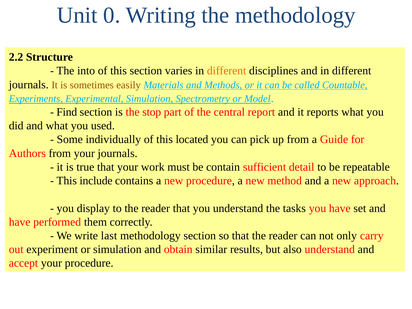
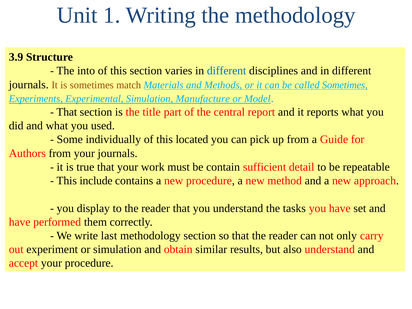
0: 0 -> 1 (112, 15)
2.2: 2.2 -> 3.9 (16, 57)
different colour: orange -> blue (227, 71)
easily: easily -> match (129, 85)
called Countable: Countable -> Sometimes (345, 85)
Spectrometry: Spectrometry -> Manufacture (203, 99)
Find: Find -> That (67, 112)
stop: stop -> title (152, 112)
